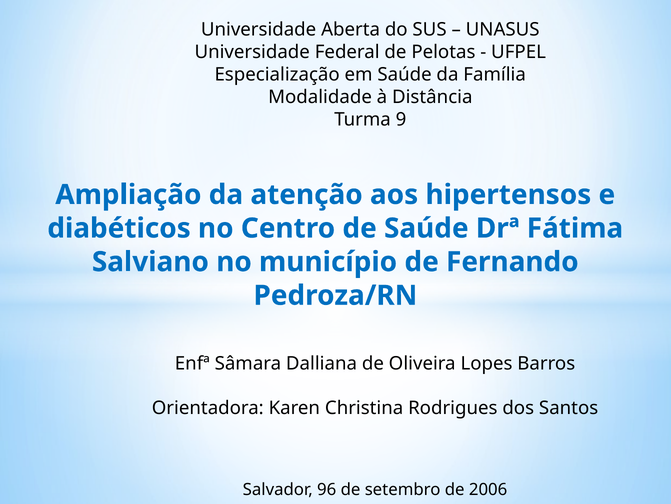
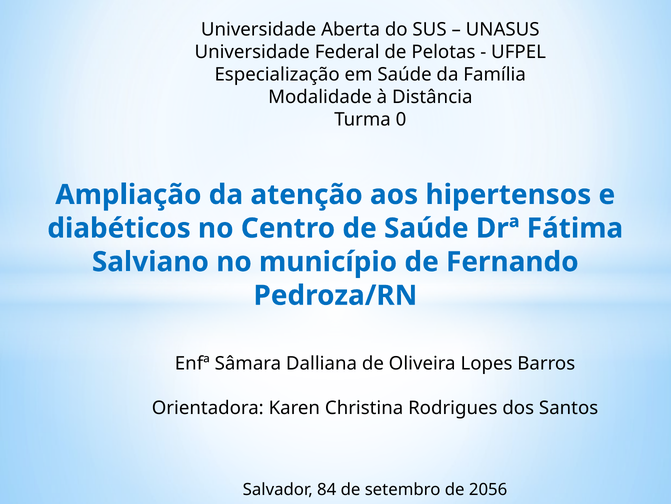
9: 9 -> 0 (401, 119)
96: 96 -> 84 (327, 489)
2006: 2006 -> 2056 (488, 489)
